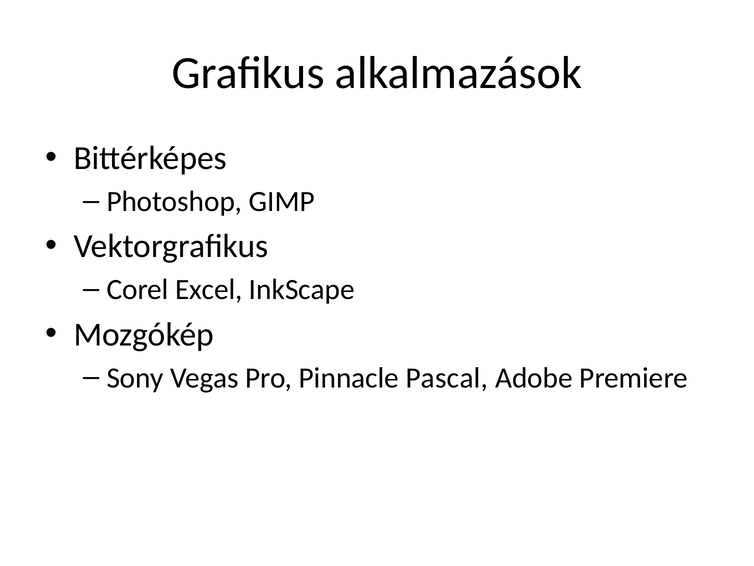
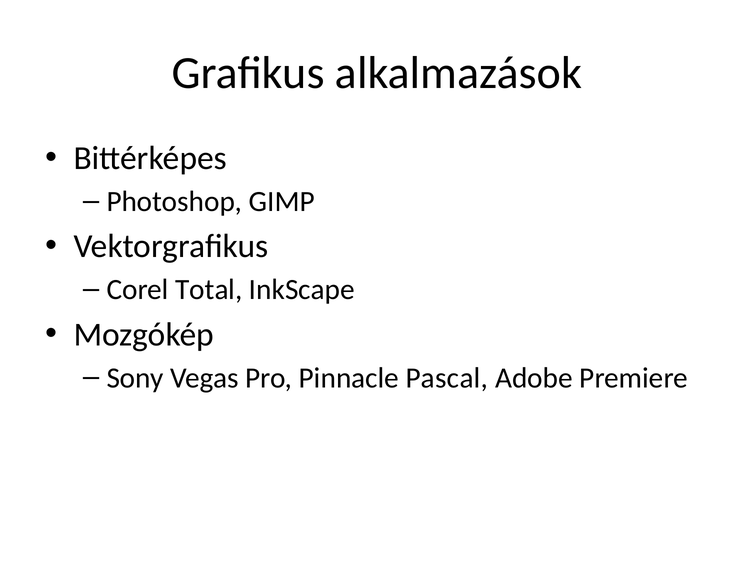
Excel: Excel -> Total (209, 289)
